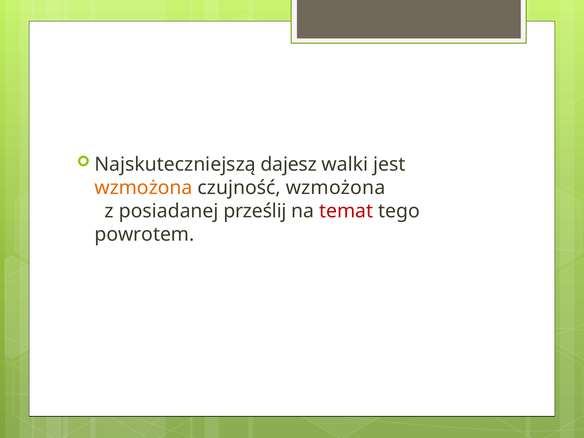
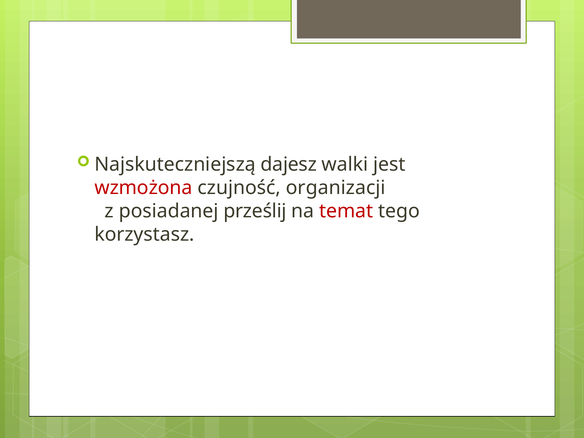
wzmożona colour: orange -> red (143, 188)
czujność wzmożona: wzmożona -> organizacji (336, 188)
powrotem: powrotem -> korzystasz (144, 234)
